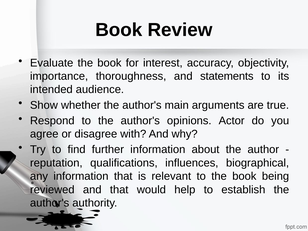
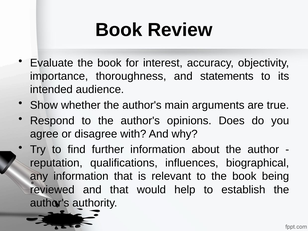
Actor: Actor -> Does (232, 121)
